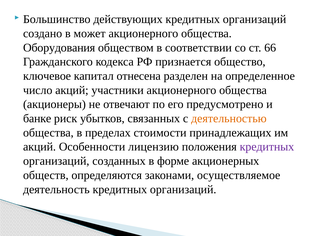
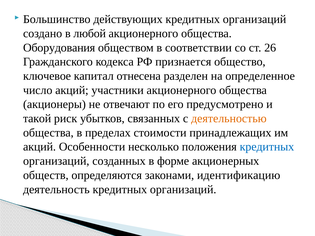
может: может -> любой (90, 34)
66: 66 -> 26 (270, 48)
банке: банке -> такой (37, 119)
лицензию: лицензию -> несколько (154, 147)
кредитных colour: purple -> blue (267, 147)
осуществляемое: осуществляемое -> идентификацию (239, 175)
